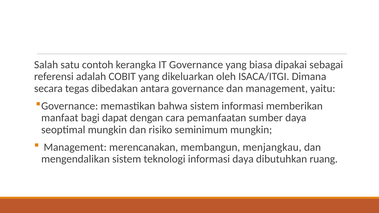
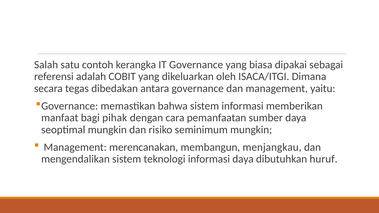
dapat: dapat -> pihak (115, 118)
ruang: ruang -> huruf (324, 159)
